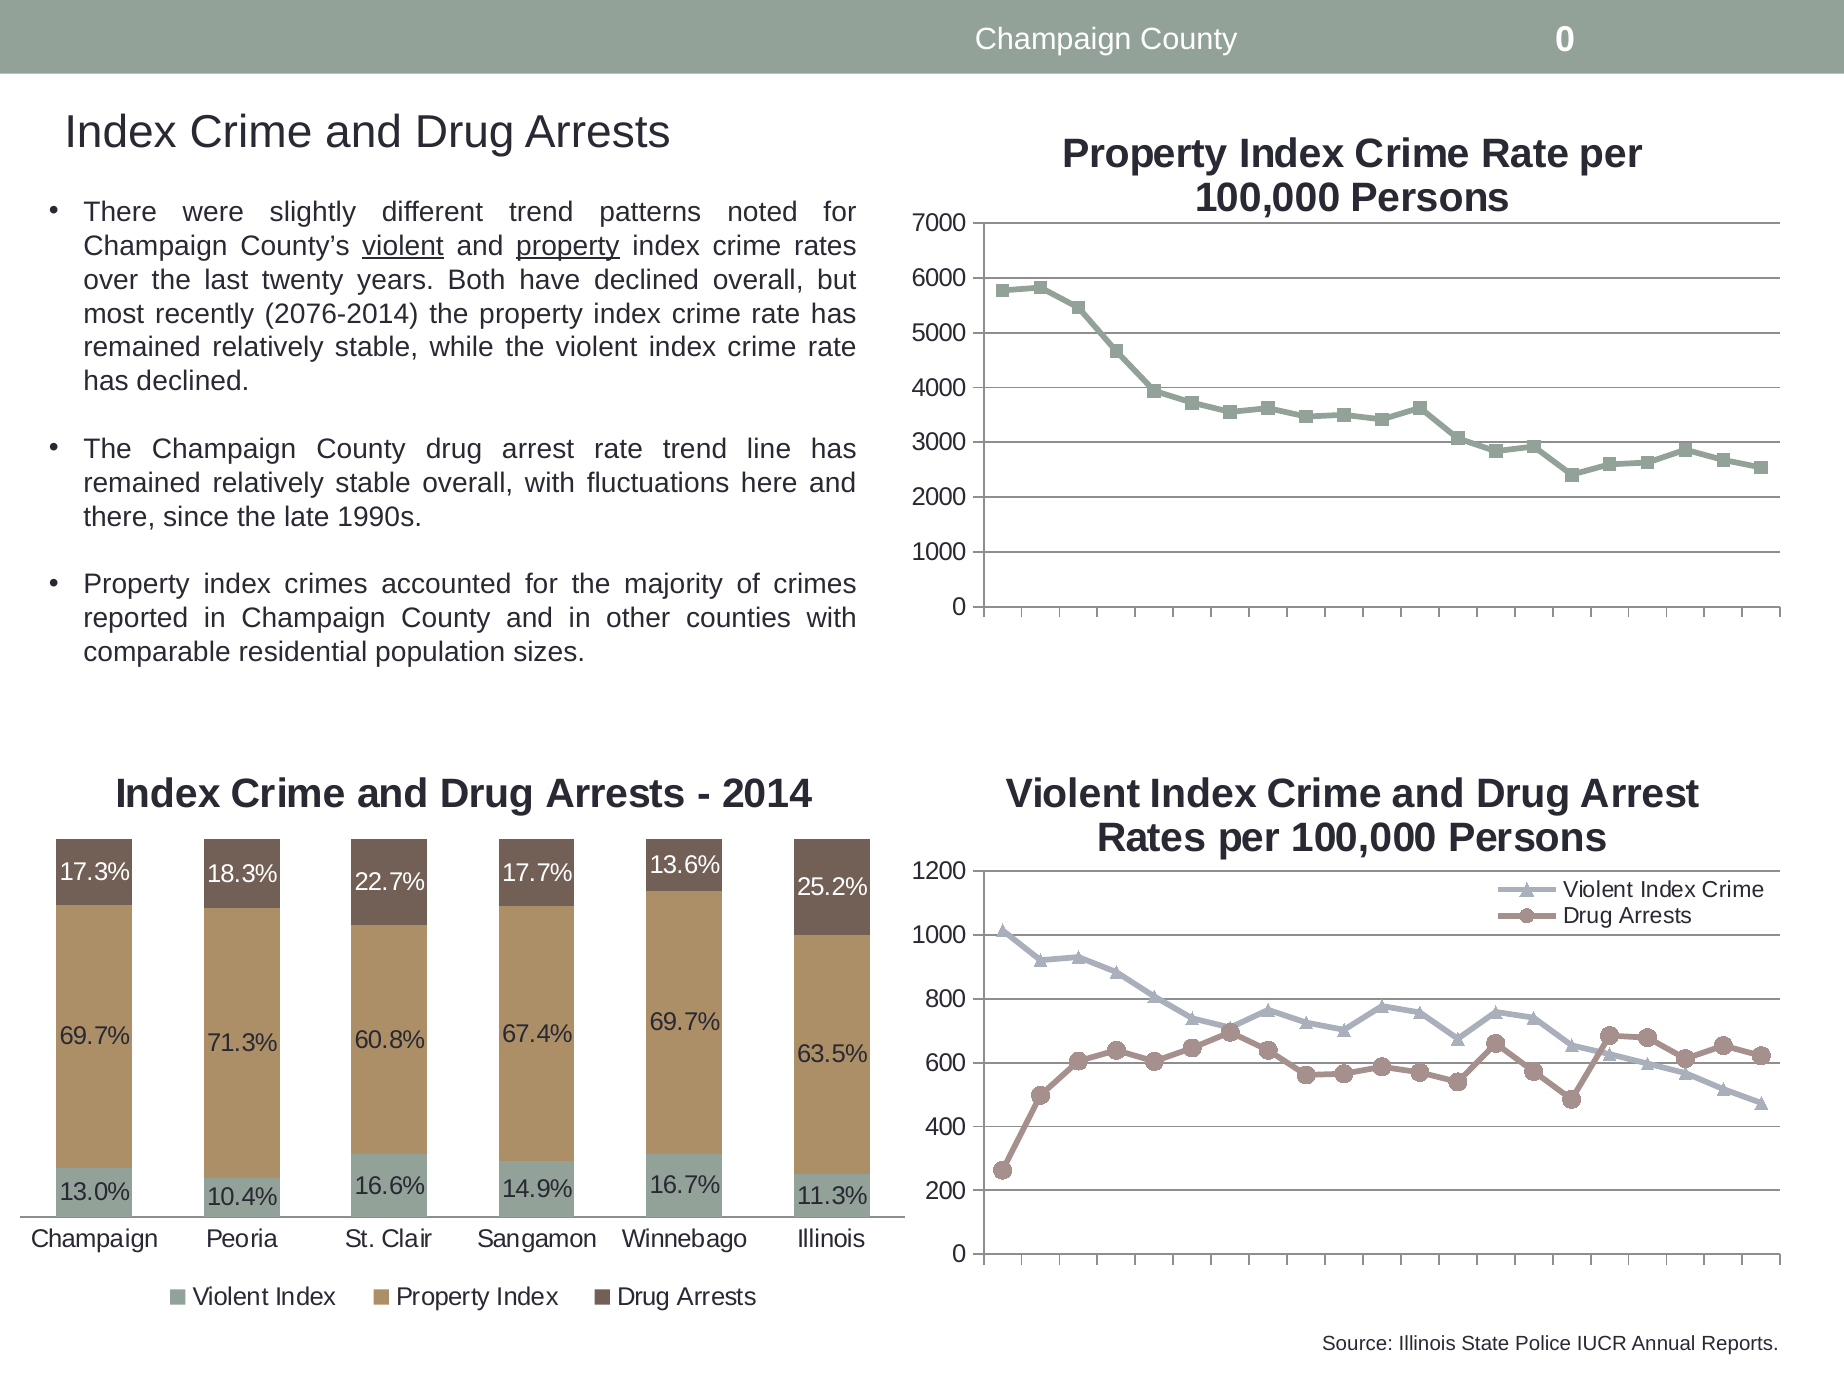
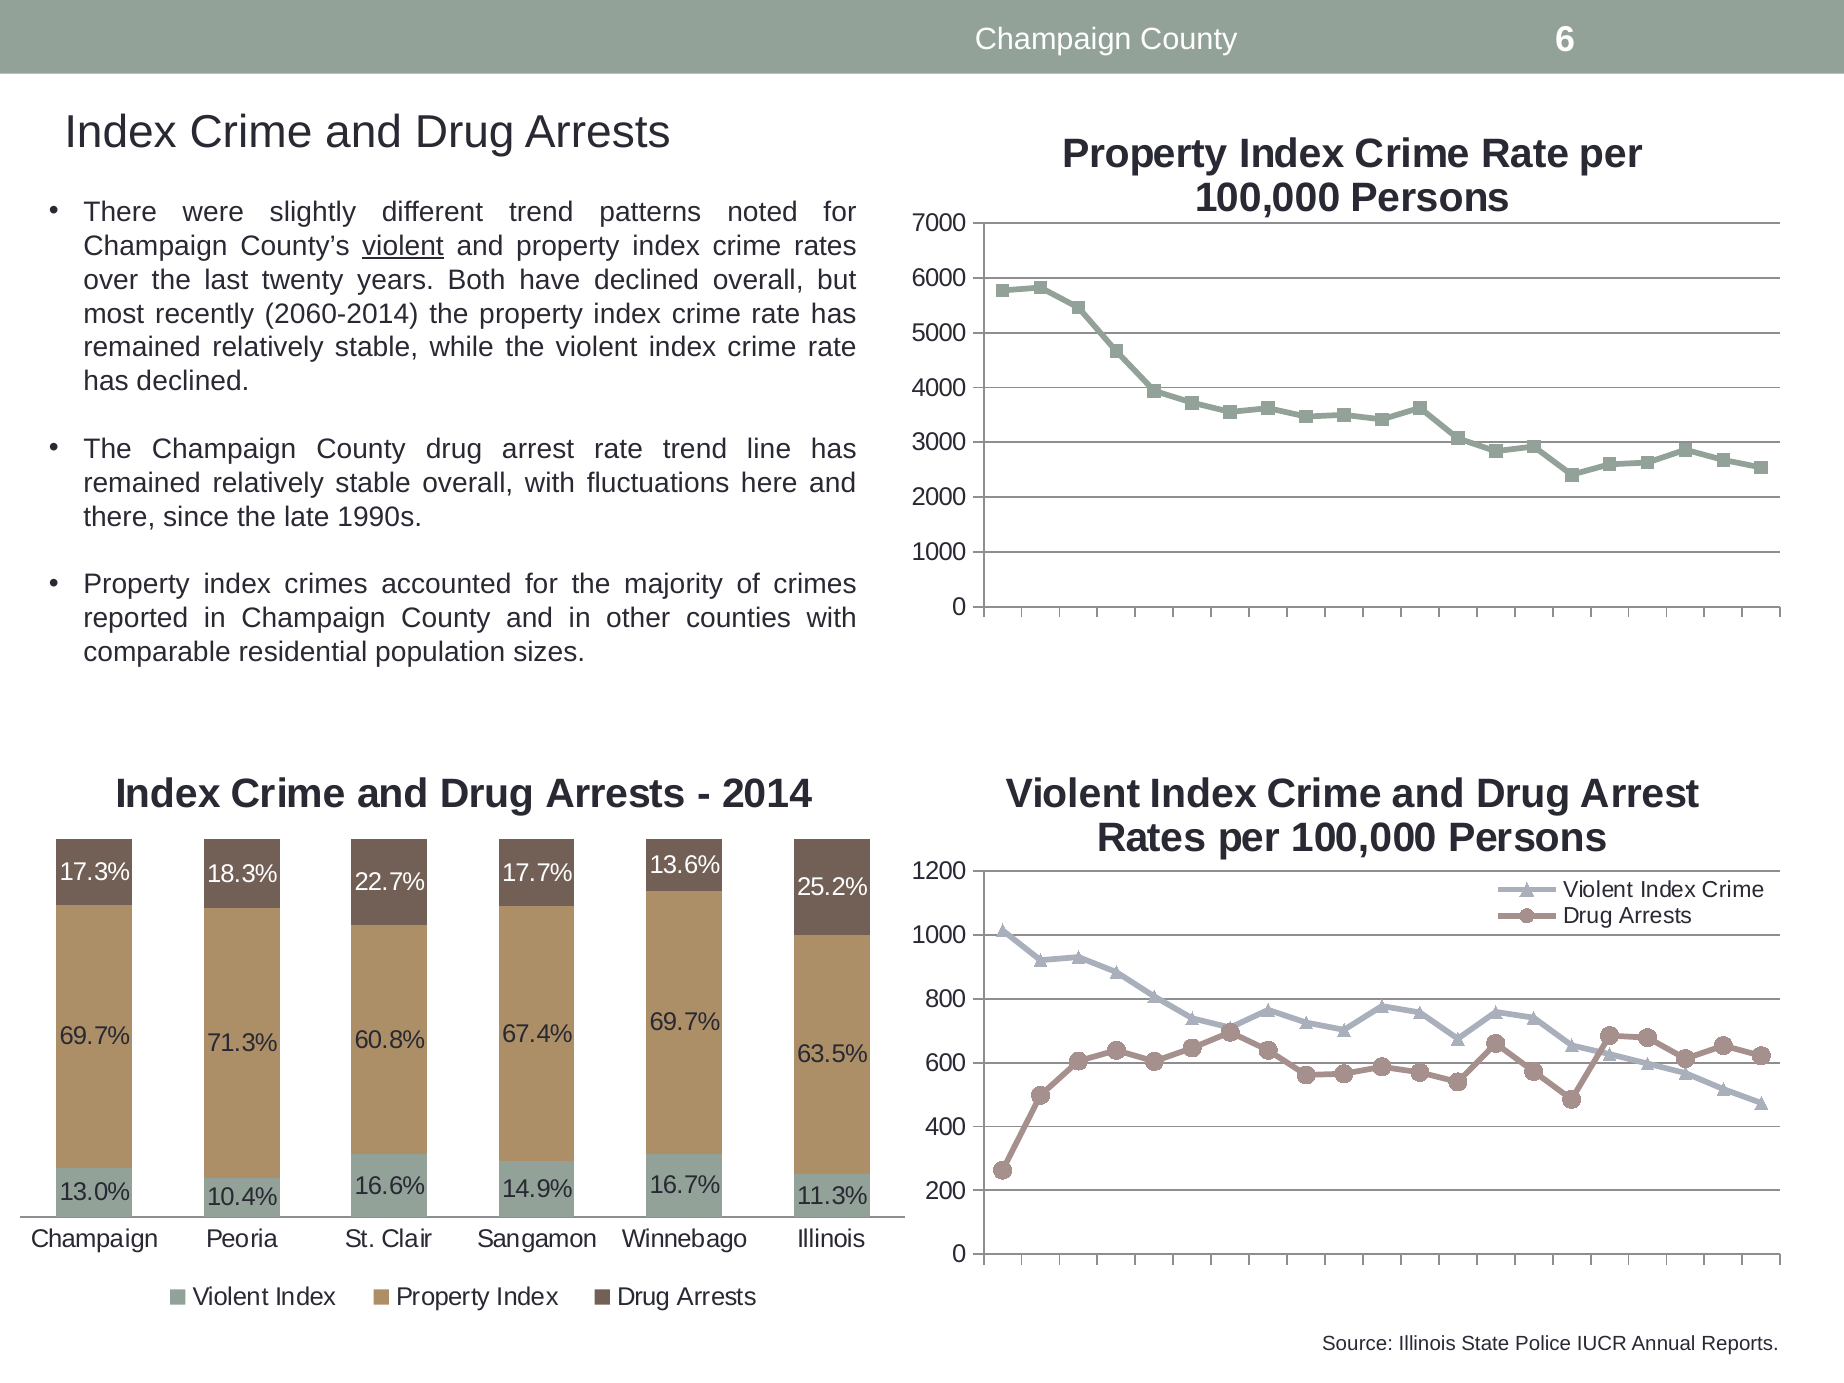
County 0: 0 -> 6 (1565, 39)
property underline: present -> none (568, 246)
2076-2014: 2076-2014 -> 2060-2014 (342, 314)
